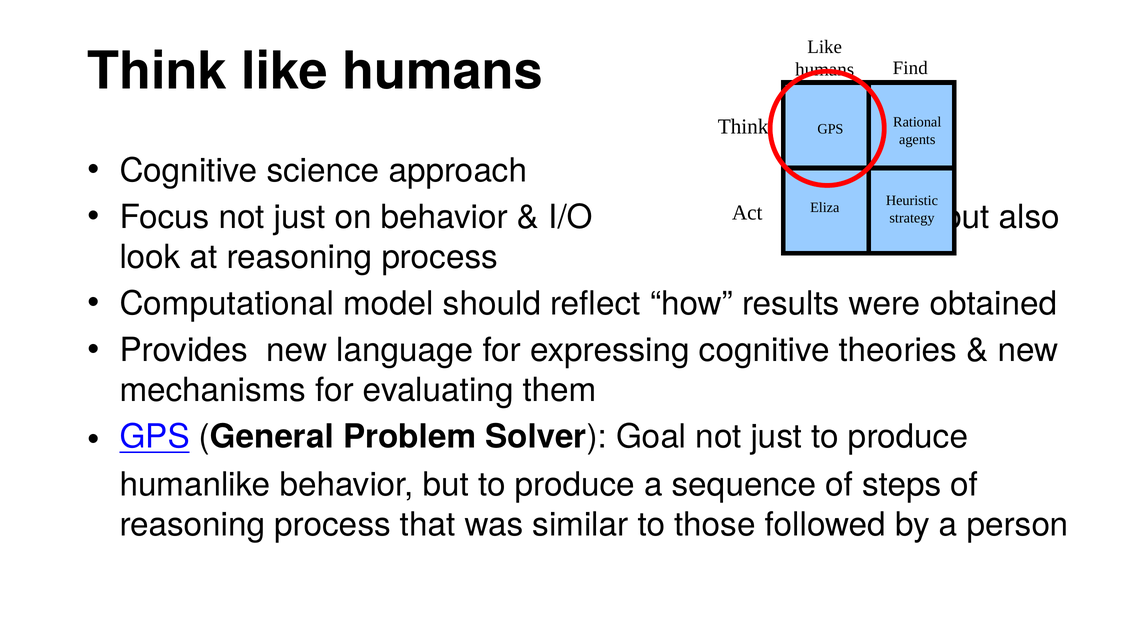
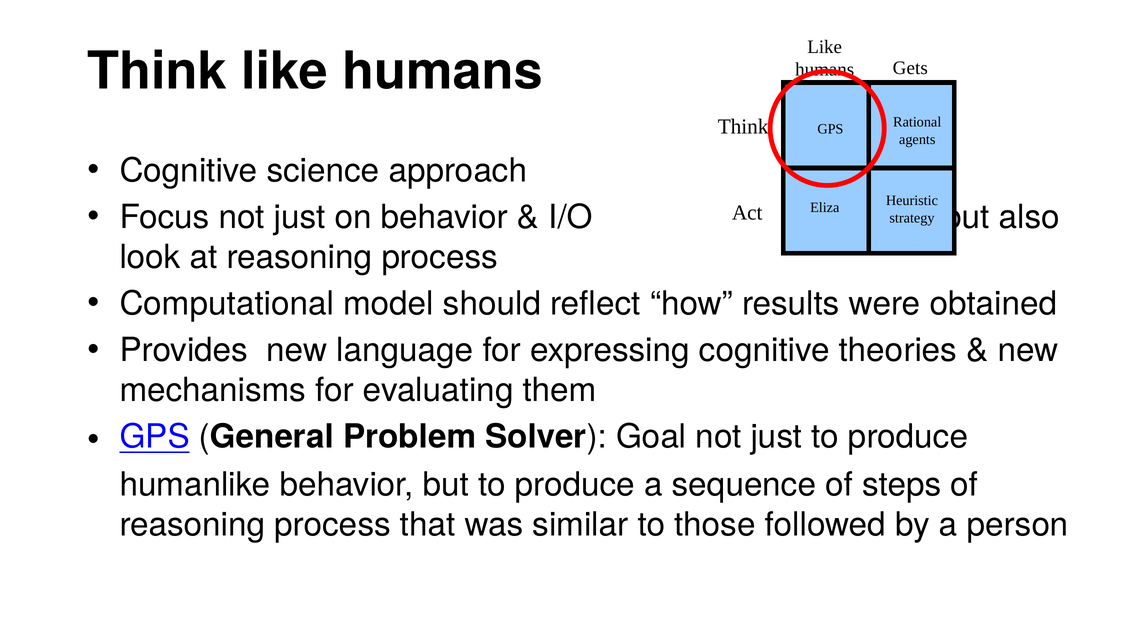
Find: Find -> Gets (910, 68)
